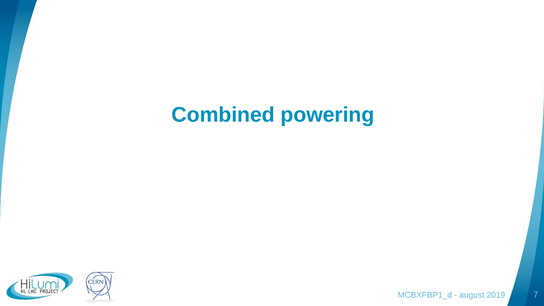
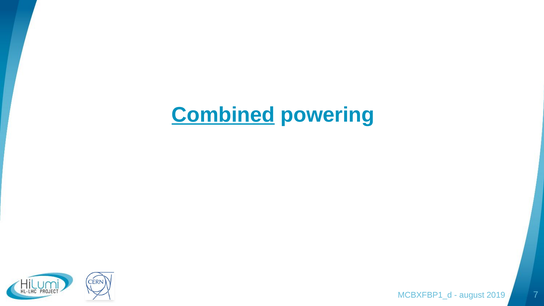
Combined underline: none -> present (223, 115)
